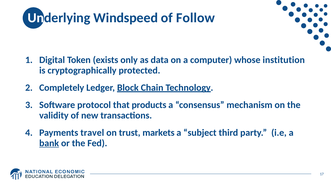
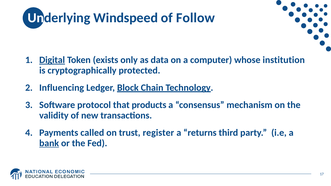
Digital underline: none -> present (52, 60)
Completely: Completely -> Influencing (62, 88)
travel: travel -> called (92, 133)
markets: markets -> register (158, 133)
subject: subject -> returns (200, 133)
